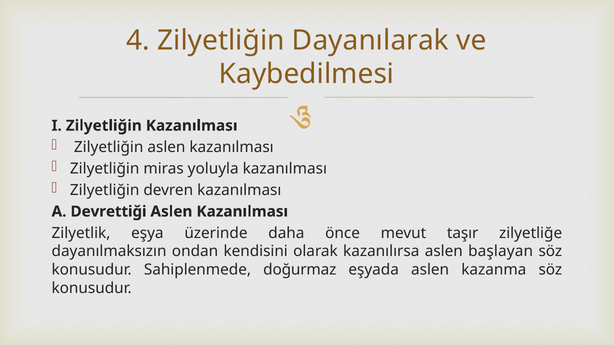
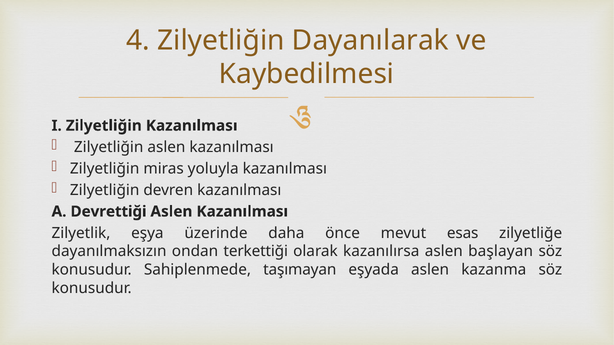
taşır: taşır -> esas (463, 233)
kendisini: kendisini -> terkettiği (256, 252)
doğurmaz: doğurmaz -> taşımayan (300, 270)
